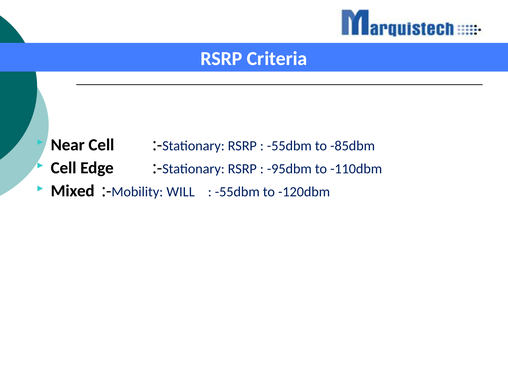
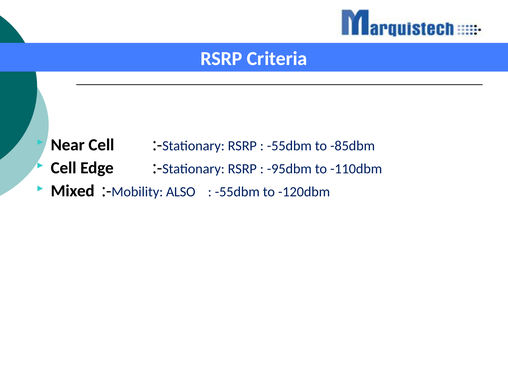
WILL: WILL -> ALSO (181, 192)
